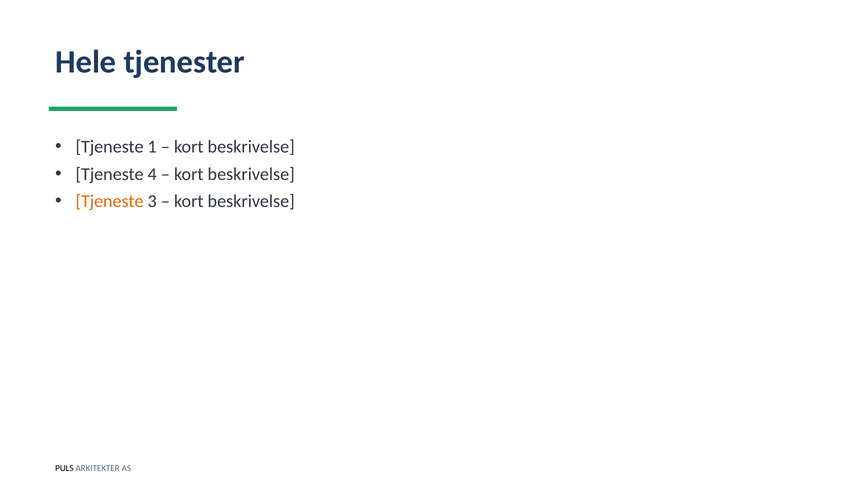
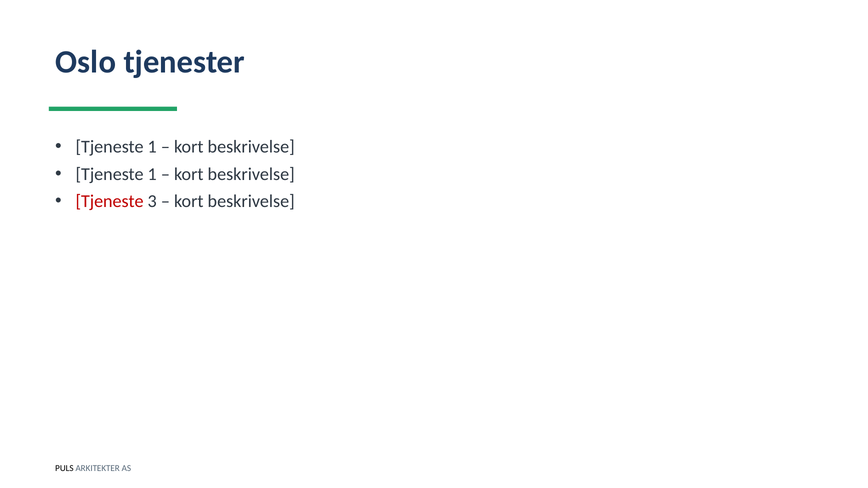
Hele: Hele -> Oslo (86, 62)
4: 4 -> 1 (152, 174)
Tjeneste colour: orange -> red (110, 201)
